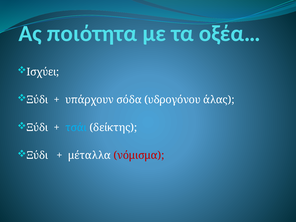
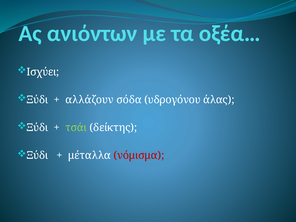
ποιότητα: ποιότητα -> ανιόντων (92, 34)
υπάρχουν: υπάρχουν -> αλλάζουν (89, 100)
τσάι colour: light blue -> light green (76, 128)
